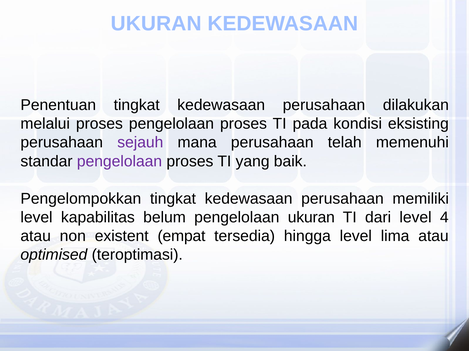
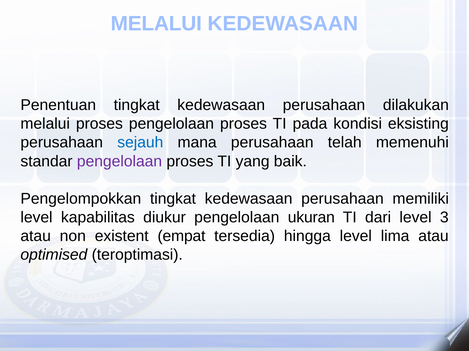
UKURAN: UKURAN -> MELALUI (156, 24)
sejauh colour: purple -> blue (140, 143)
belum: belum -> diukur (165, 218)
4: 4 -> 3 (444, 218)
